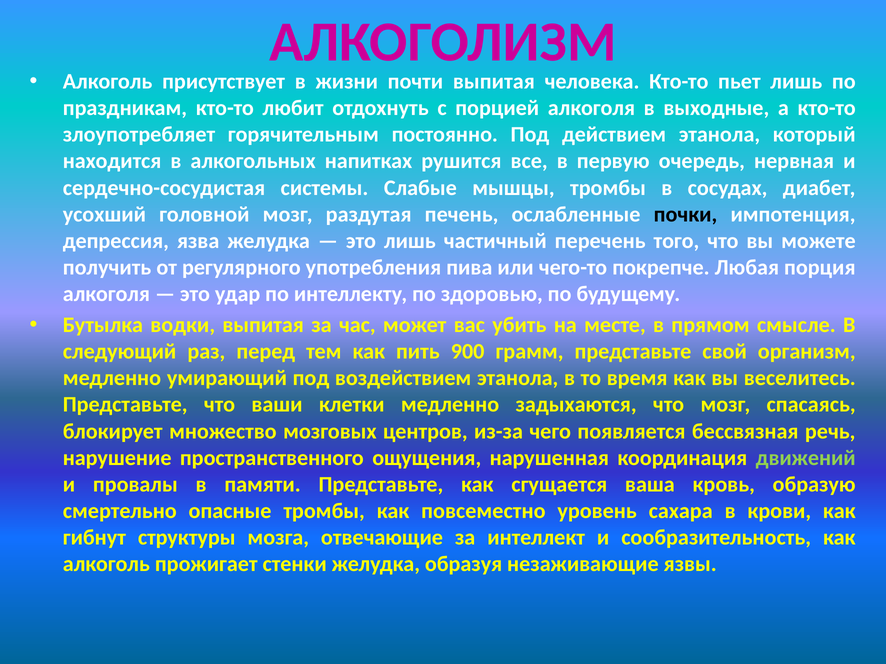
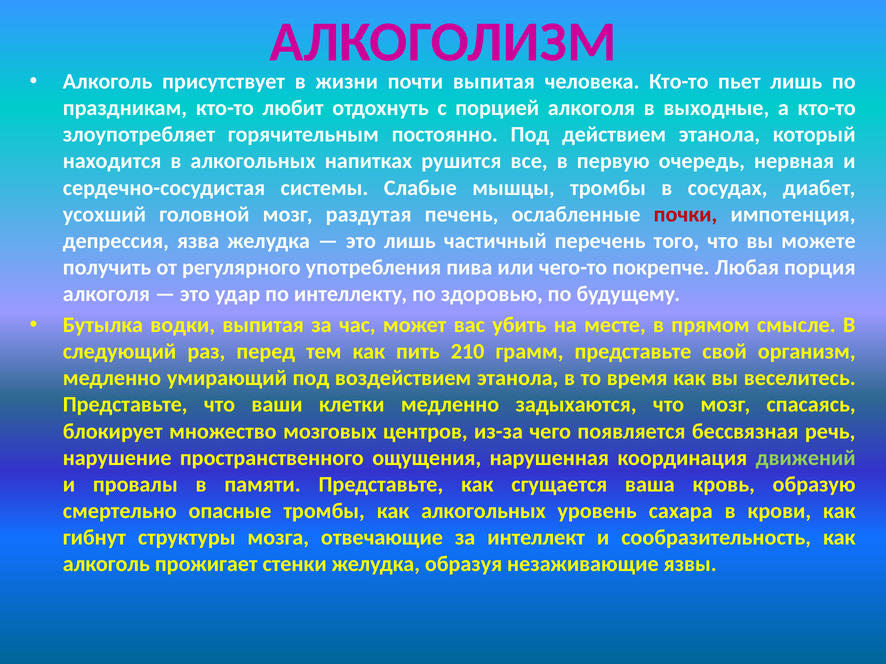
почки colour: black -> red (685, 214)
900: 900 -> 210 (468, 352)
как повсеместно: повсеместно -> алкогольных (483, 511)
